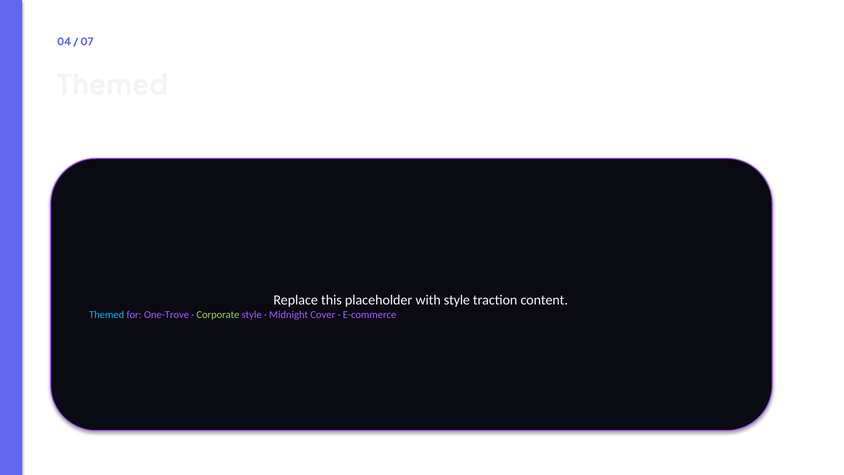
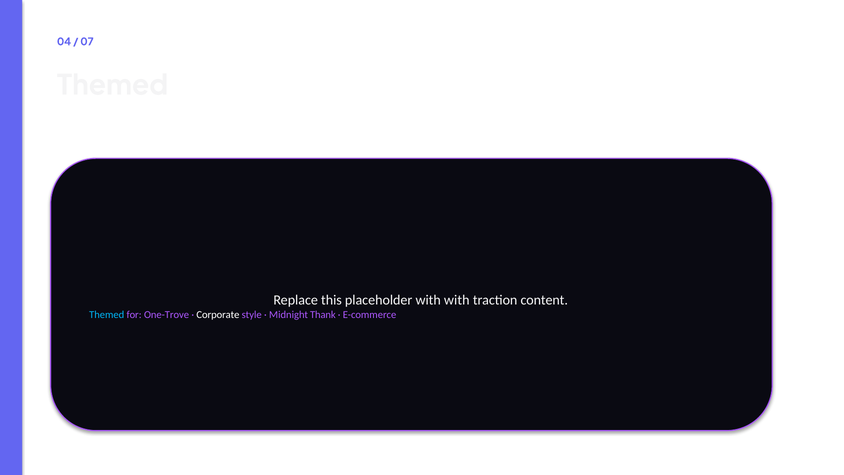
with style: style -> with (457, 300)
Corporate colour: light green -> white (218, 315)
Cover: Cover -> Thank (323, 315)
